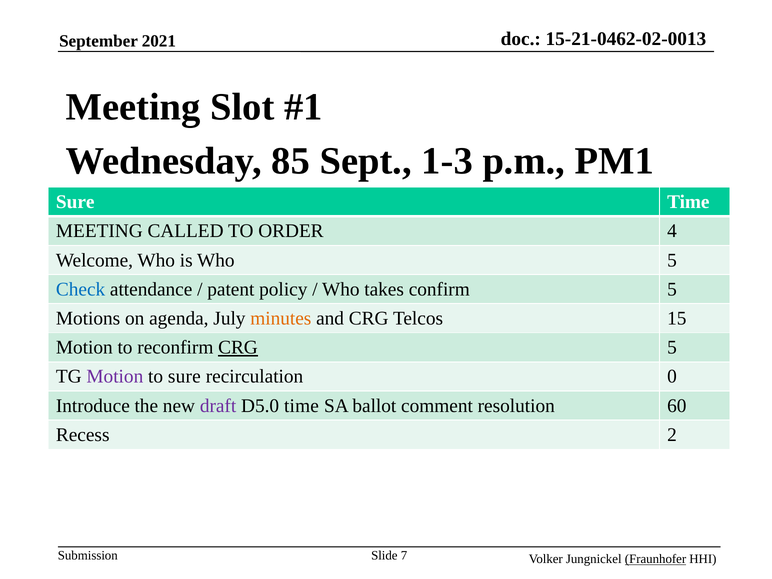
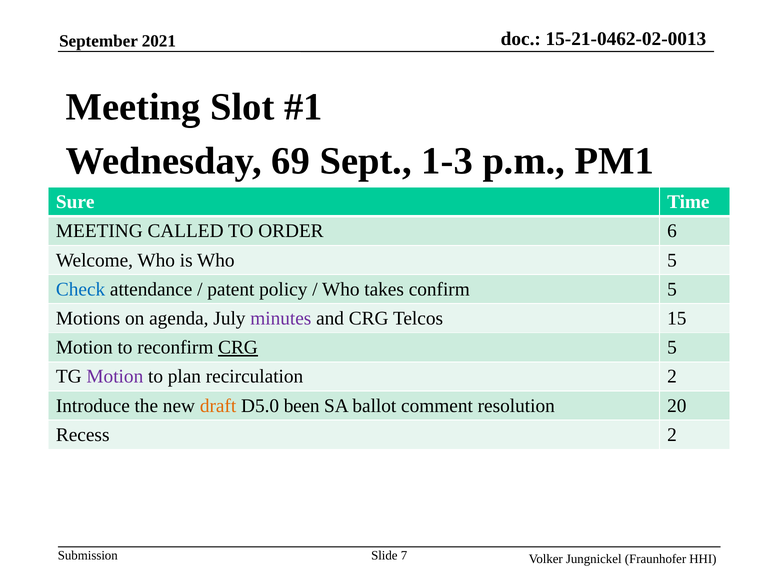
85: 85 -> 69 (291, 161)
4: 4 -> 6 (672, 231)
minutes colour: orange -> purple (281, 318)
to sure: sure -> plan (184, 377)
recirculation 0: 0 -> 2 (672, 377)
draft colour: purple -> orange (218, 406)
D5.0 time: time -> been (302, 406)
60: 60 -> 20 (677, 406)
Fraunhofer underline: present -> none (656, 559)
